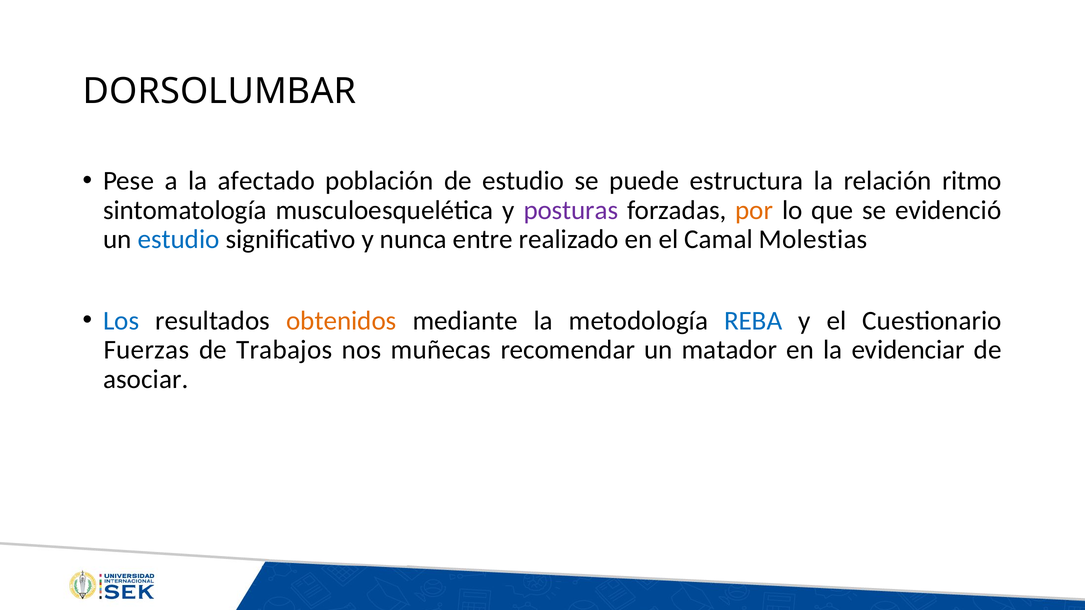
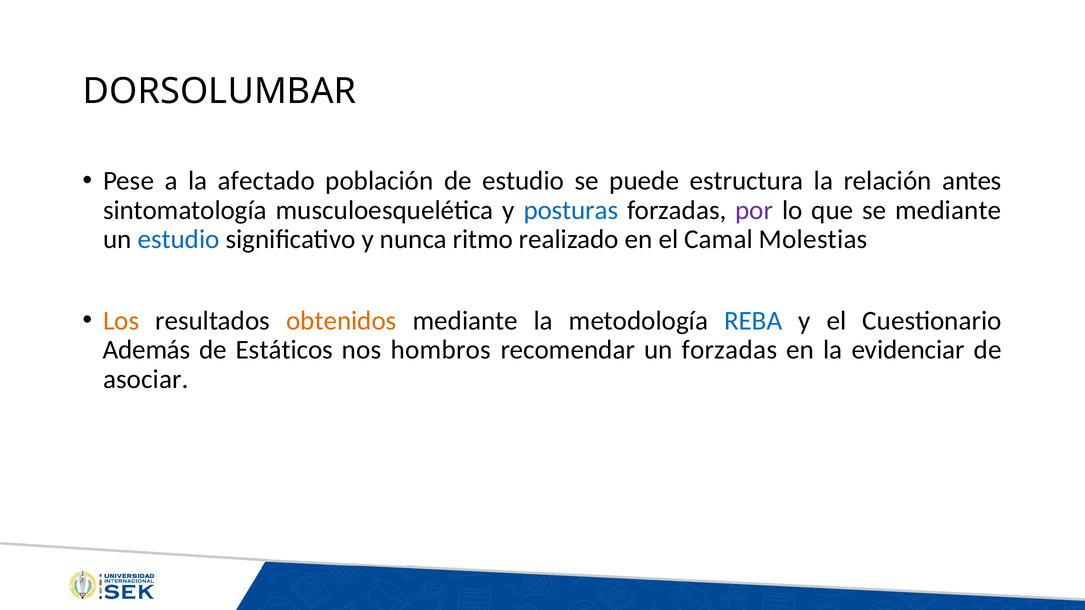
ritmo: ritmo -> antes (972, 181)
posturas colour: purple -> blue (571, 210)
por colour: orange -> purple (754, 210)
se evidenció: evidenció -> mediante (948, 210)
entre: entre -> ritmo (483, 240)
Los colour: blue -> orange (121, 321)
Fuerzas: Fuerzas -> Además (147, 350)
Trabajos: Trabajos -> Estáticos (284, 350)
muñecas: muñecas -> hombros (441, 350)
un matador: matador -> forzadas (729, 350)
